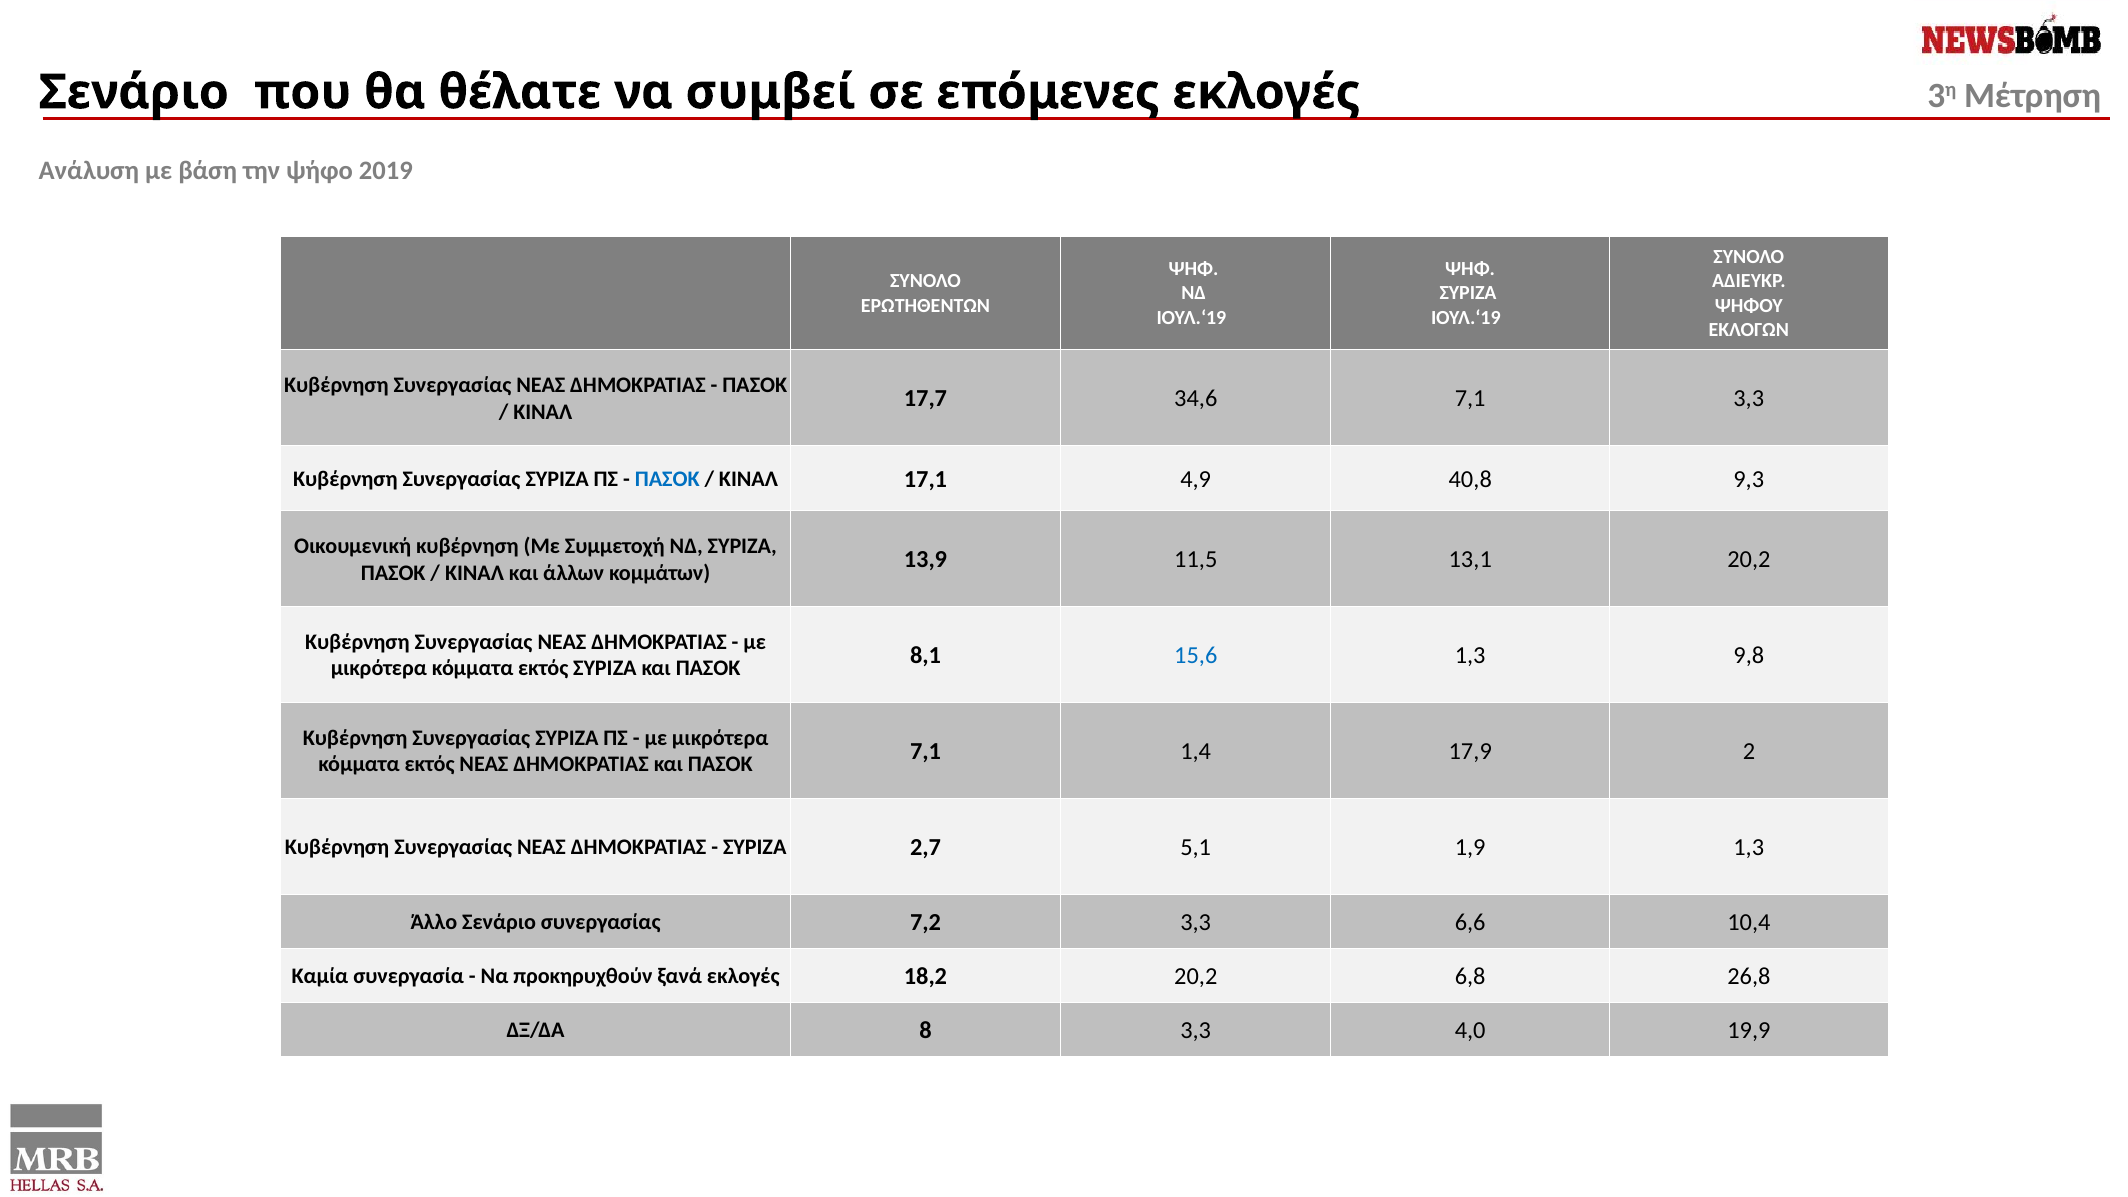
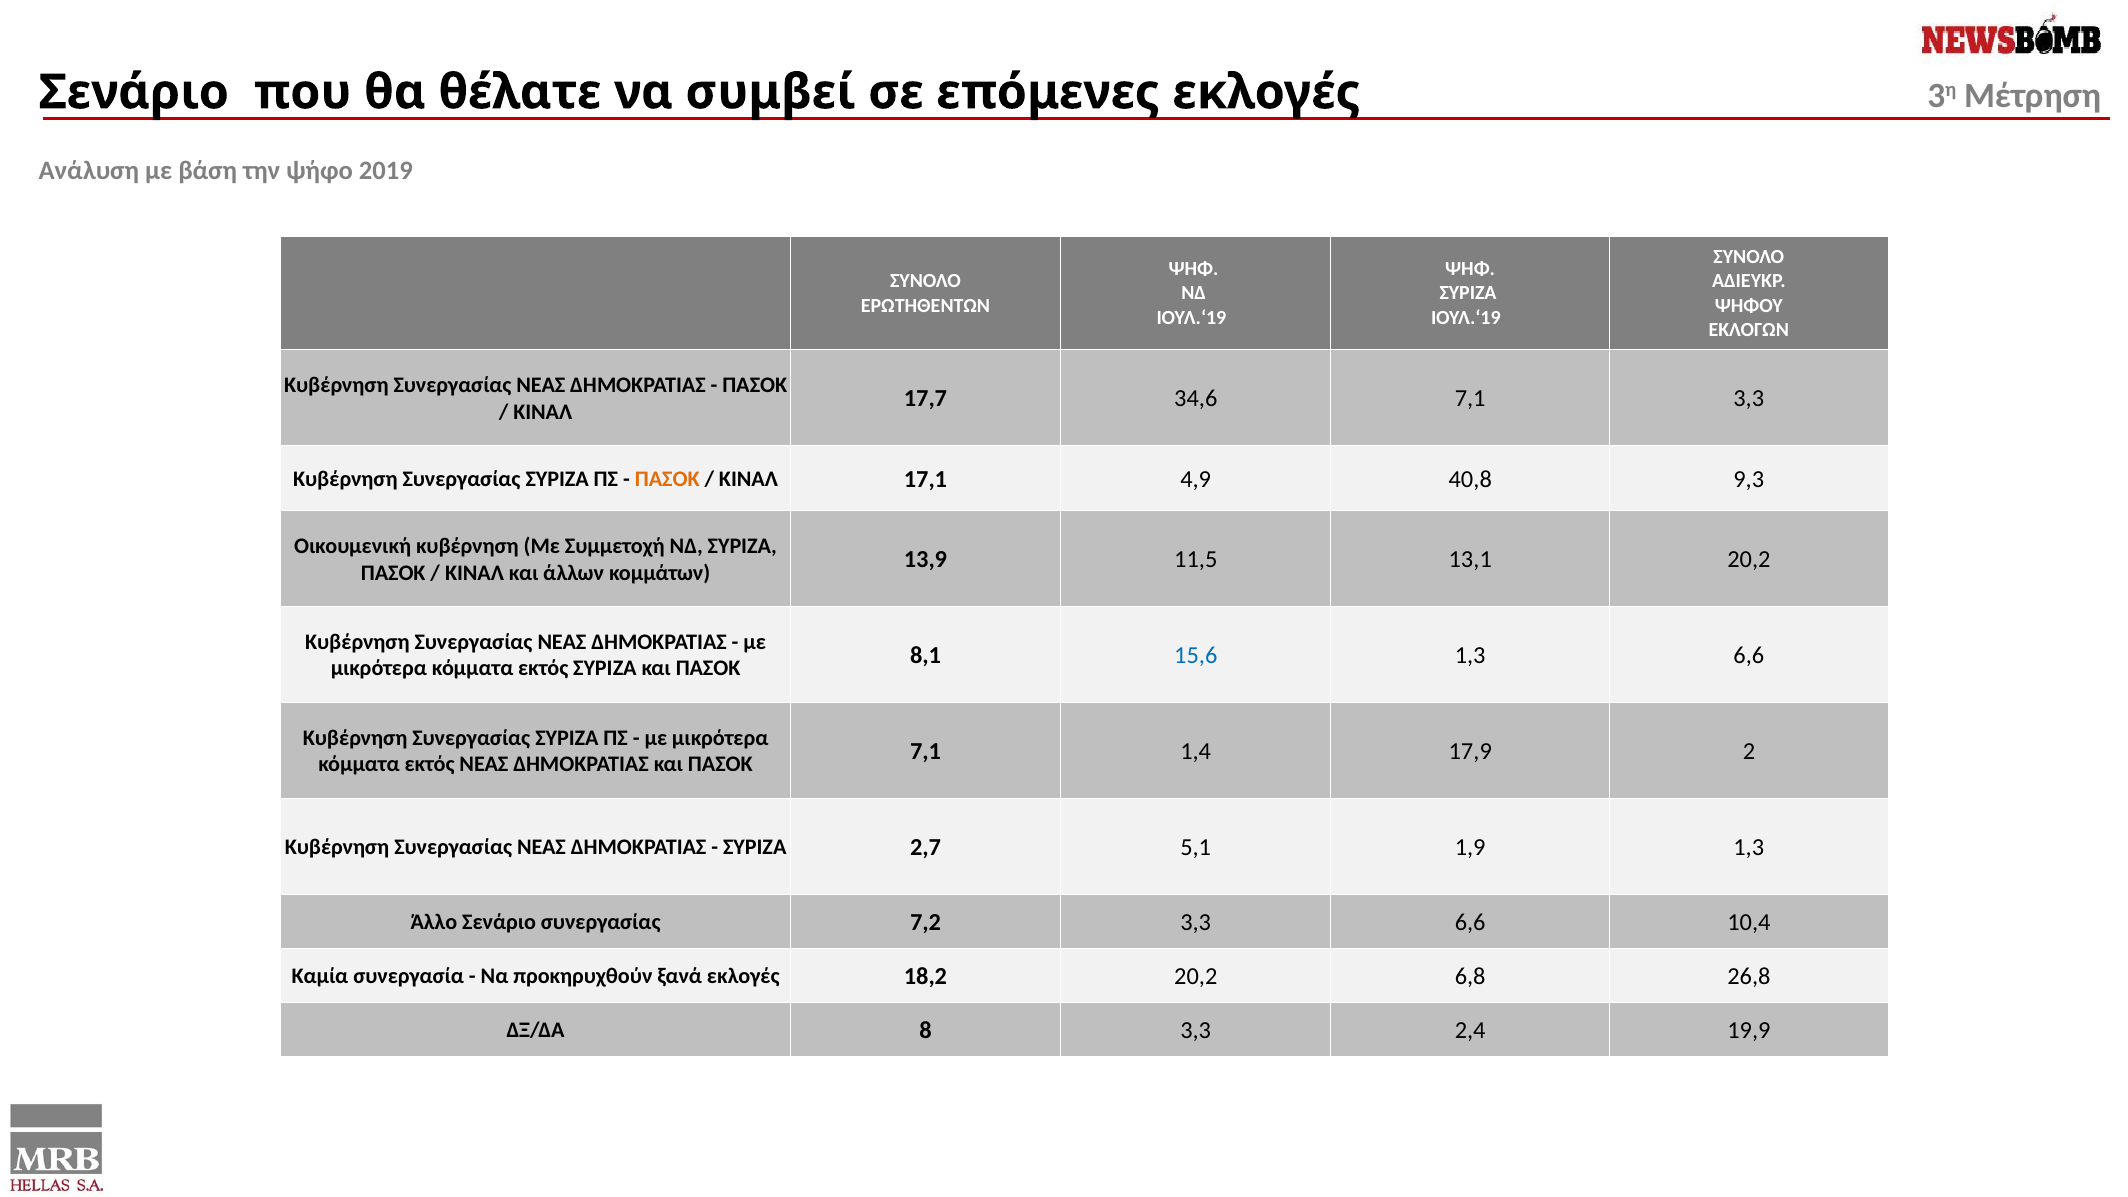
ΠΑΣΟΚ colour: blue -> orange (667, 479)
1,3 9,8: 9,8 -> 6,6 (1749, 655)
4,0: 4,0 -> 2,4 (1470, 1031)
